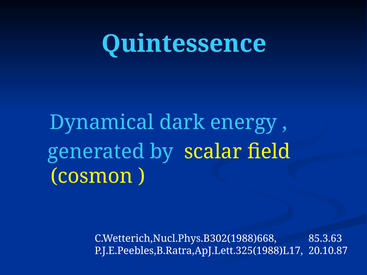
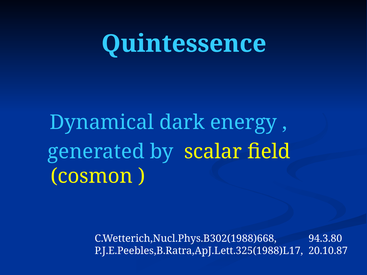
85.3.63: 85.3.63 -> 94.3.80 (325, 239)
